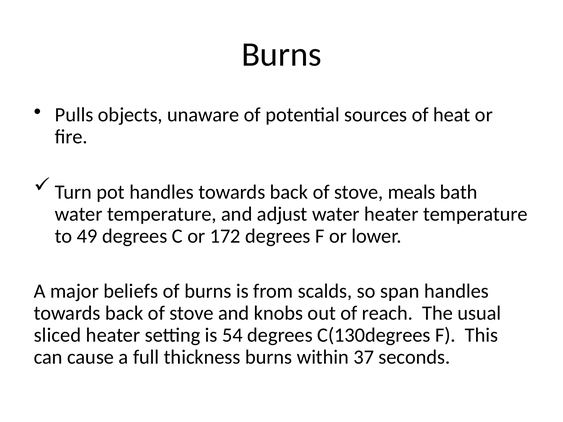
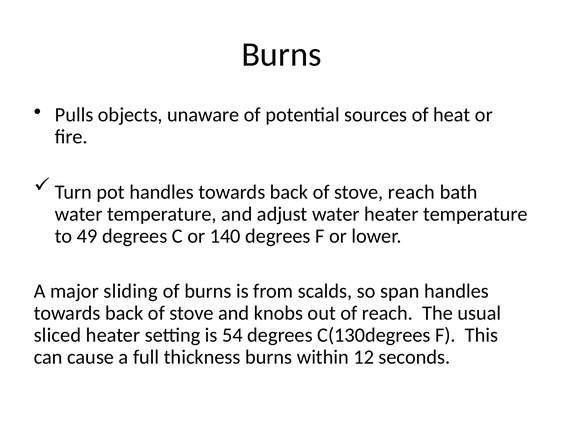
stove meals: meals -> reach (411, 192)
172: 172 -> 140 (225, 236)
beliefs: beliefs -> sliding (131, 291)
37: 37 -> 12 (364, 357)
